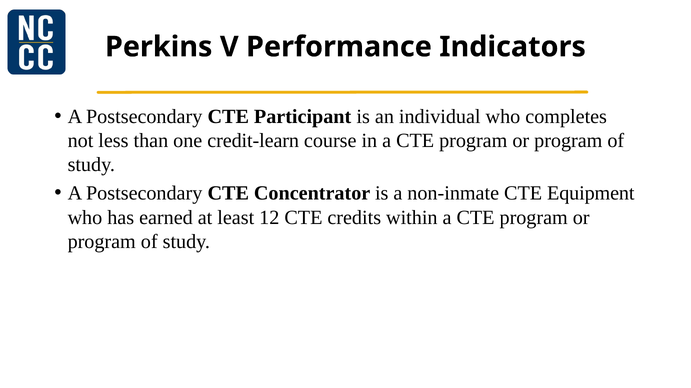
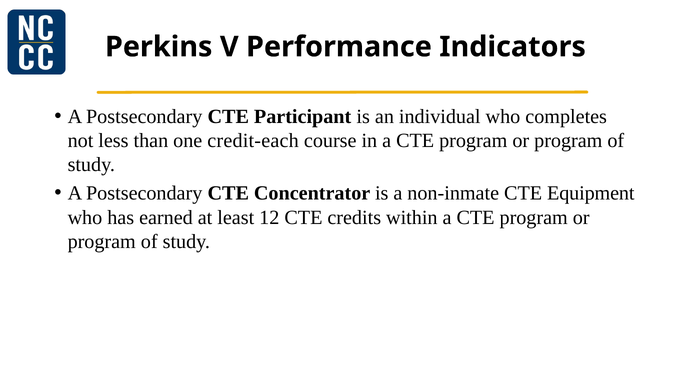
credit-learn: credit-learn -> credit-each (253, 141)
